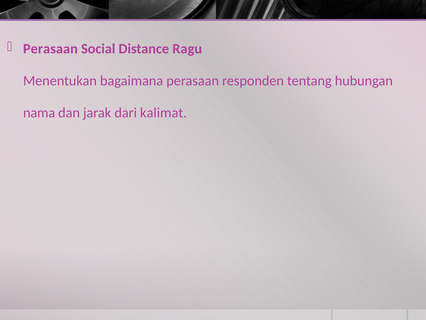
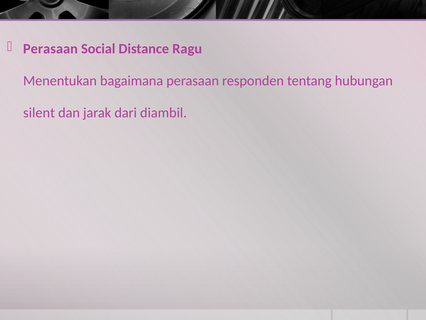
nama: nama -> silent (39, 112)
kalimat: kalimat -> diambil (163, 112)
